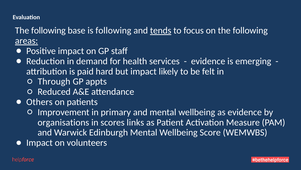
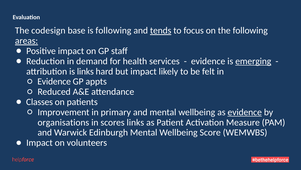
following: following -> codesign (48, 30)
emerging underline: none -> present (253, 61)
is paid: paid -> links (85, 71)
Through: Through -> Evidence (54, 81)
Others: Others -> Classes (40, 102)
evidence underline: none -> present (245, 112)
